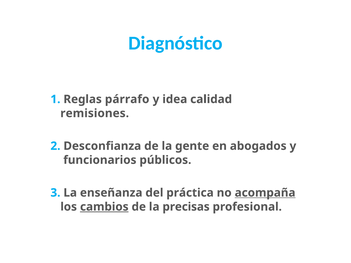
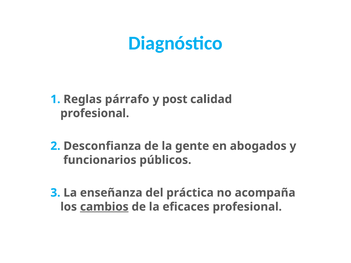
idea: idea -> post (175, 99)
remisiones: remisiones -> profesional (95, 113)
acompaña underline: present -> none (265, 193)
precisas: precisas -> eficaces (186, 207)
